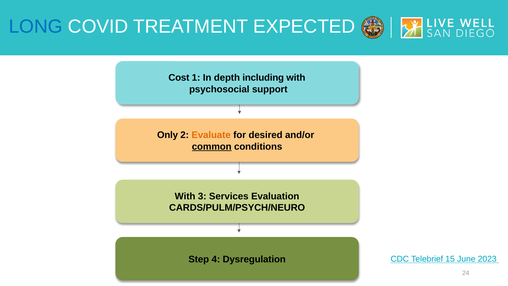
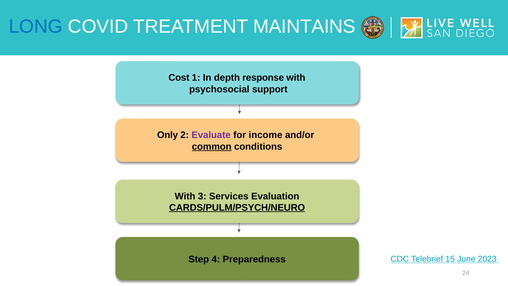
EXPECTED: EXPECTED -> MAINTAINS (304, 27)
including: including -> response (263, 78)
Evaluate colour: orange -> purple (211, 135)
desired: desired -> income (266, 135)
CARDS/PULM/PSYCH/NEURO underline: none -> present (237, 207)
Dysregulation: Dysregulation -> Preparedness (254, 259)
